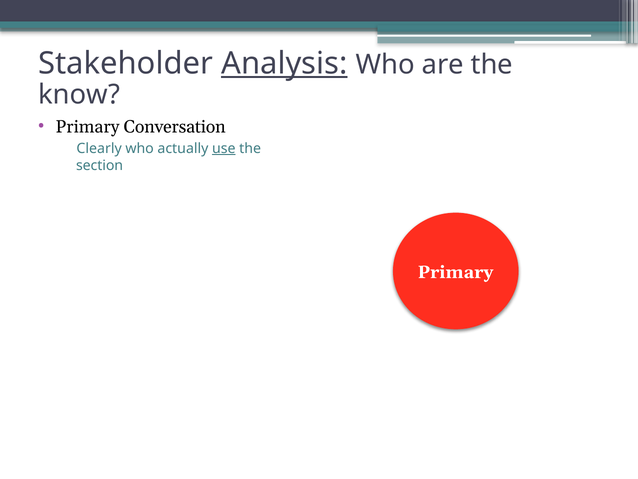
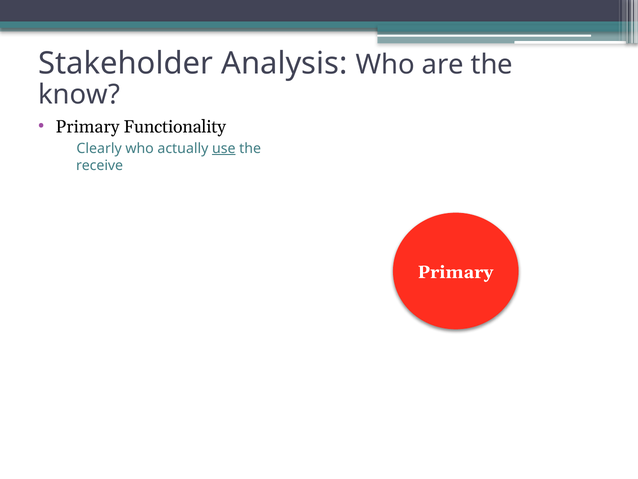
Analysis underline: present -> none (284, 64)
Conversation: Conversation -> Functionality (175, 127)
section: section -> receive (100, 165)
